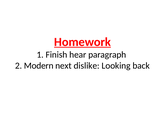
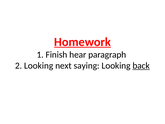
2 Modern: Modern -> Looking (39, 66)
dislike: dislike -> saying (87, 66)
back underline: none -> present (141, 66)
